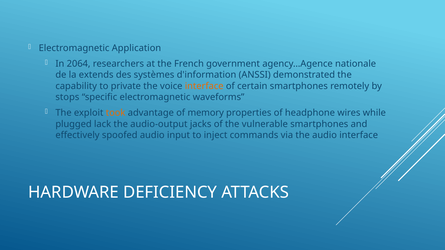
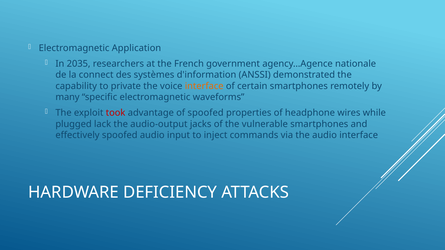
2064: 2064 -> 2035 (79, 64)
extends: extends -> connect (96, 75)
stops: stops -> many (67, 97)
took colour: orange -> red (116, 113)
of memory: memory -> spoofed (206, 113)
